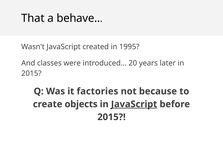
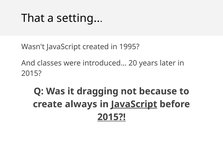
behave: behave -> setting (78, 18)
factories: factories -> dragging (98, 91)
objects: objects -> always (81, 104)
2015 underline: none -> present (112, 117)
